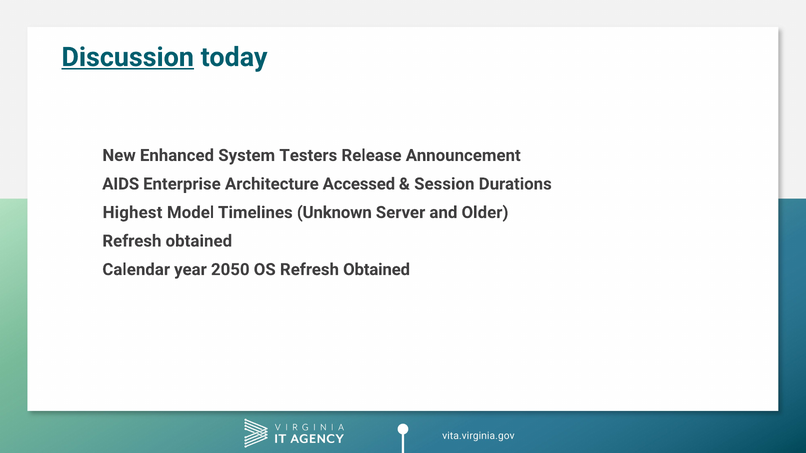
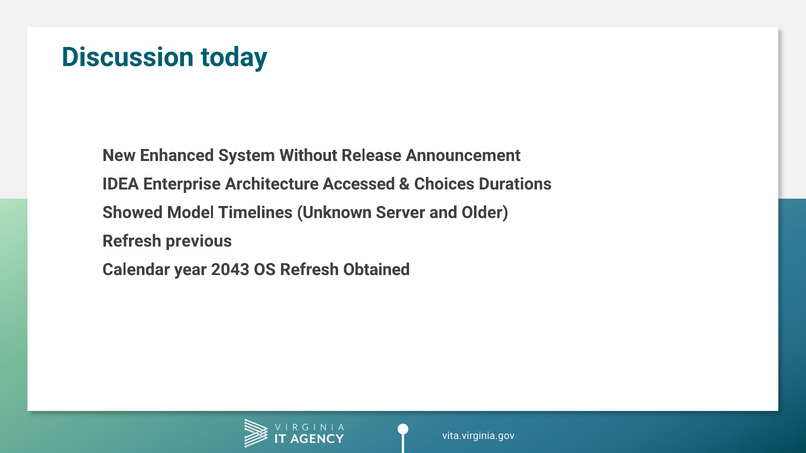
Discussion underline: present -> none (128, 57)
Testers: Testers -> Without (308, 156)
AIDS: AIDS -> IDEA (121, 184)
Session: Session -> Choices (444, 184)
Highest: Highest -> Showed (133, 213)
obtained: obtained -> previous (199, 241)
2050: 2050 -> 2043 (230, 270)
